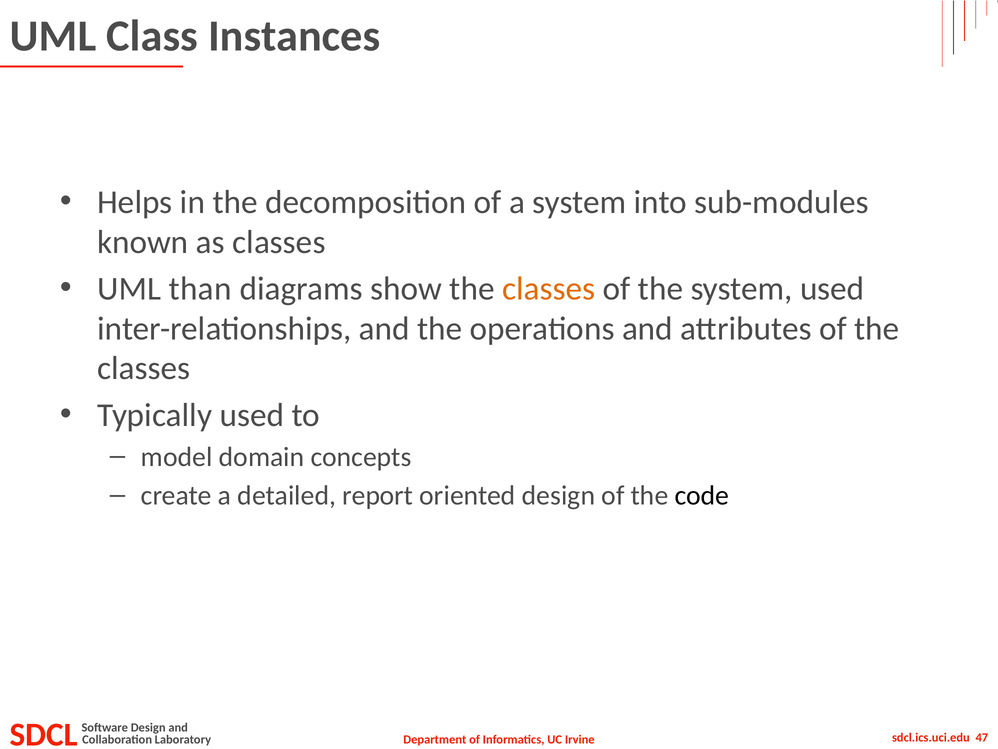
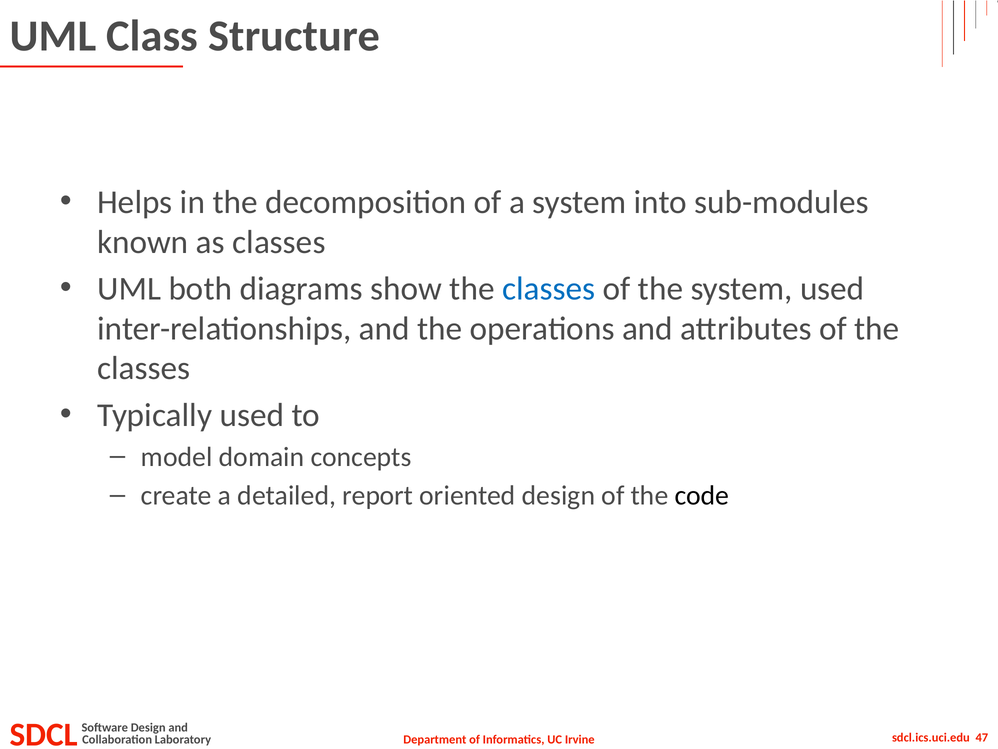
Instances: Instances -> Structure (294, 36)
than: than -> both (200, 288)
classes colour: orange -> blue (549, 288)
